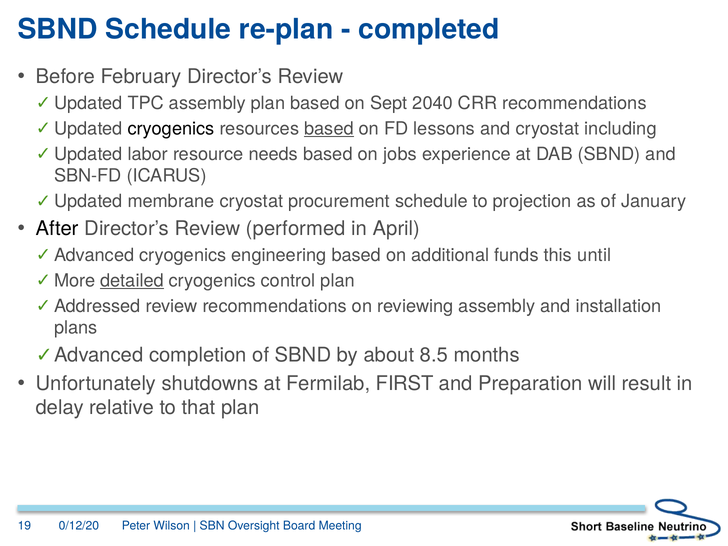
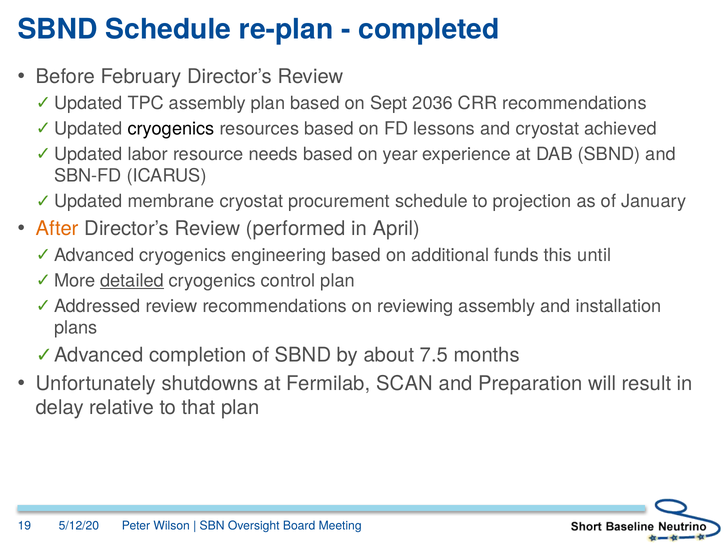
2040: 2040 -> 2036 (433, 103)
based underline: present -> none (329, 129)
including: including -> achieved (621, 129)
jobs: jobs -> year (400, 154)
After colour: black -> orange (57, 229)
8.5: 8.5 -> 7.5 (434, 355)
FIRST: FIRST -> SCAN (404, 383)
0/12/20: 0/12/20 -> 5/12/20 (79, 526)
